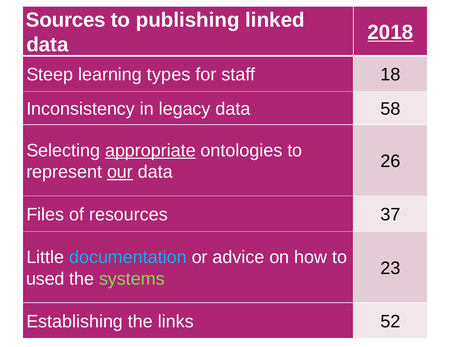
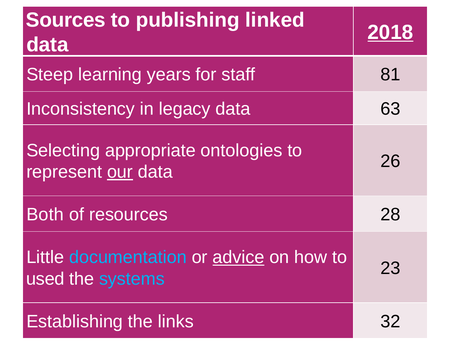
types: types -> years (169, 75)
18: 18 -> 81 (390, 75)
58: 58 -> 63 (390, 109)
appropriate underline: present -> none (150, 150)
Files: Files -> Both (45, 214)
37: 37 -> 28 (390, 214)
advice underline: none -> present (239, 257)
systems colour: light green -> light blue (132, 278)
52: 52 -> 32 (390, 321)
